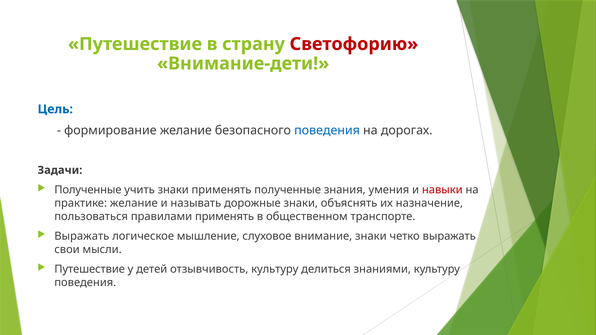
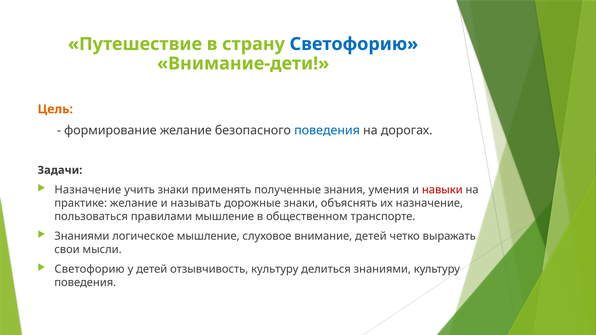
Светофорию colour: red -> blue (354, 44)
Цель colour: blue -> orange (55, 109)
Полученные: Полученные -> Назначение (88, 190)
правилами применять: применять -> мышление (225, 217)
Выражать: Выражать -> Знаниями (82, 236)
внимание знаки: знаки -> детей (371, 236)
Путешествие: Путешествие -> Светофорию (89, 269)
